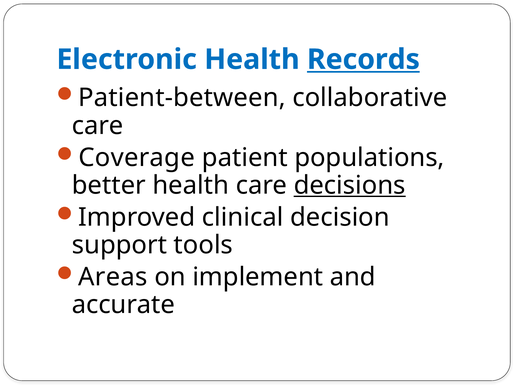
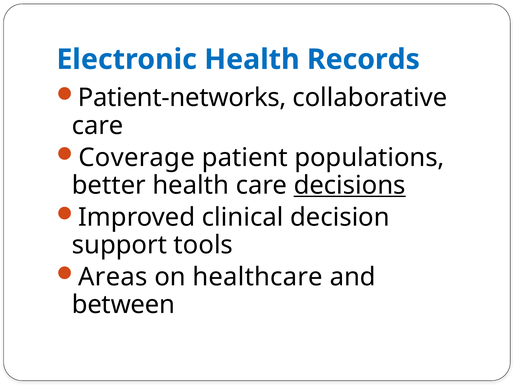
Records underline: present -> none (363, 59)
Patient-between: Patient-between -> Patient-networks (182, 98)
implement: implement -> healthcare (258, 277)
accurate: accurate -> between (123, 304)
